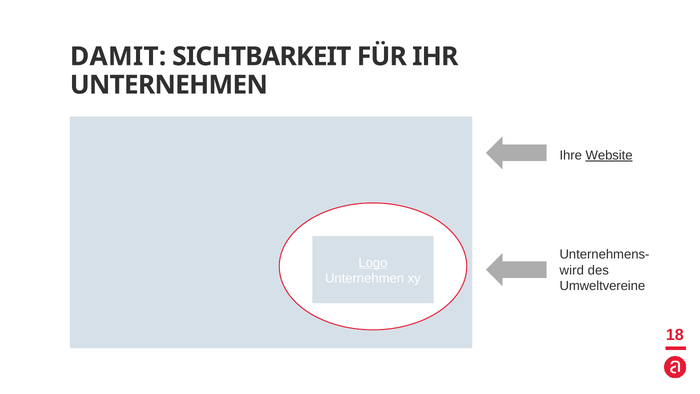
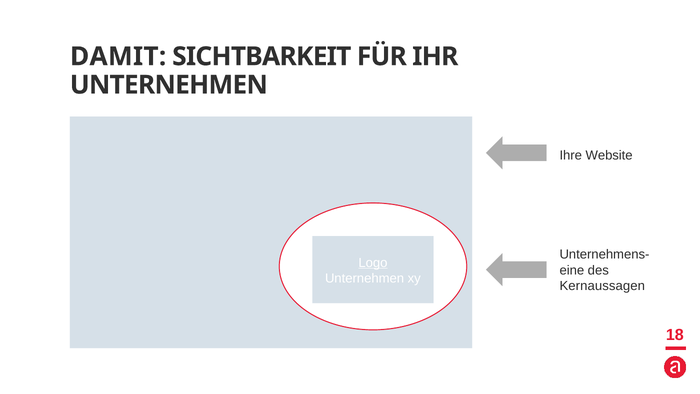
Website underline: present -> none (609, 155)
wird: wird -> eine (572, 270)
Umweltvereine: Umweltvereine -> Kernaussagen (602, 286)
